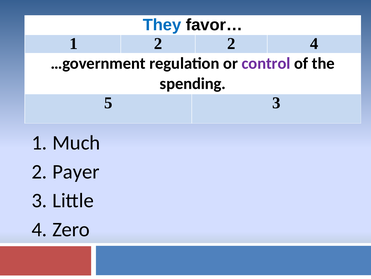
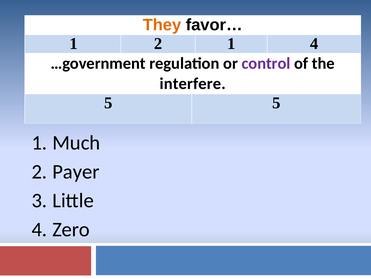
They colour: blue -> orange (162, 25)
2 2: 2 -> 1 (231, 44)
spending: spending -> interfere (193, 83)
5 3: 3 -> 5 (276, 103)
